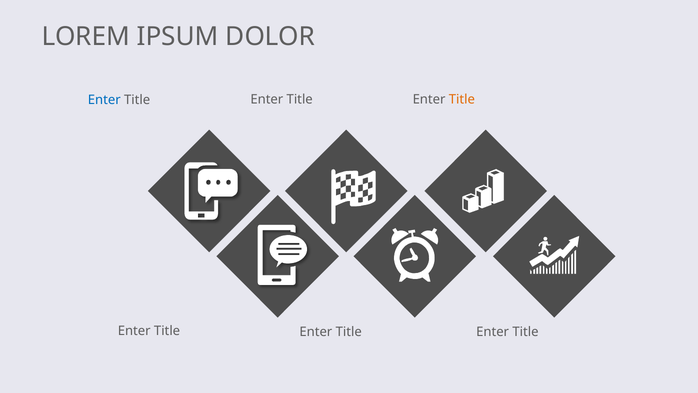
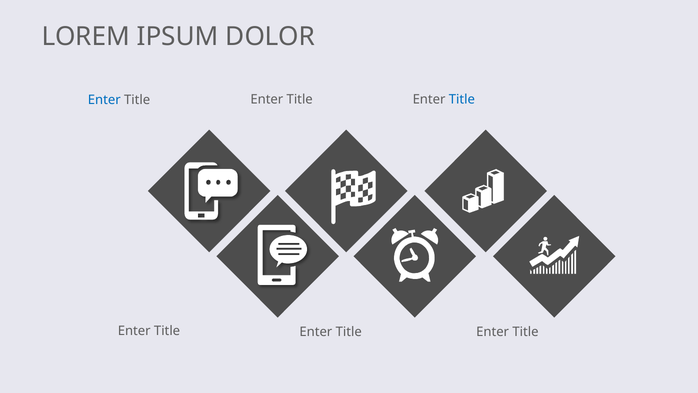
Title colour: orange -> blue (462, 100)
